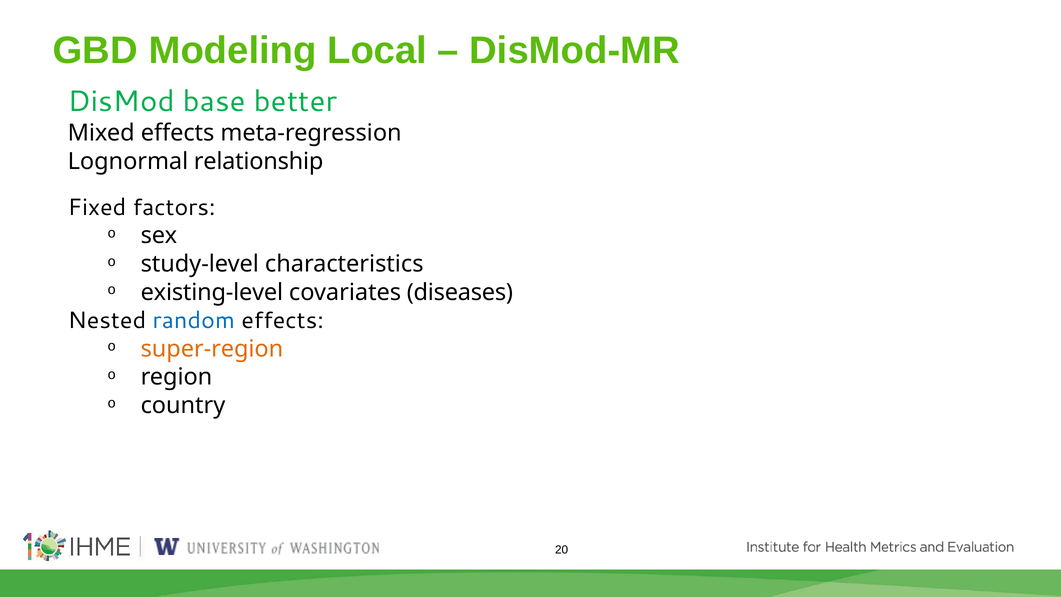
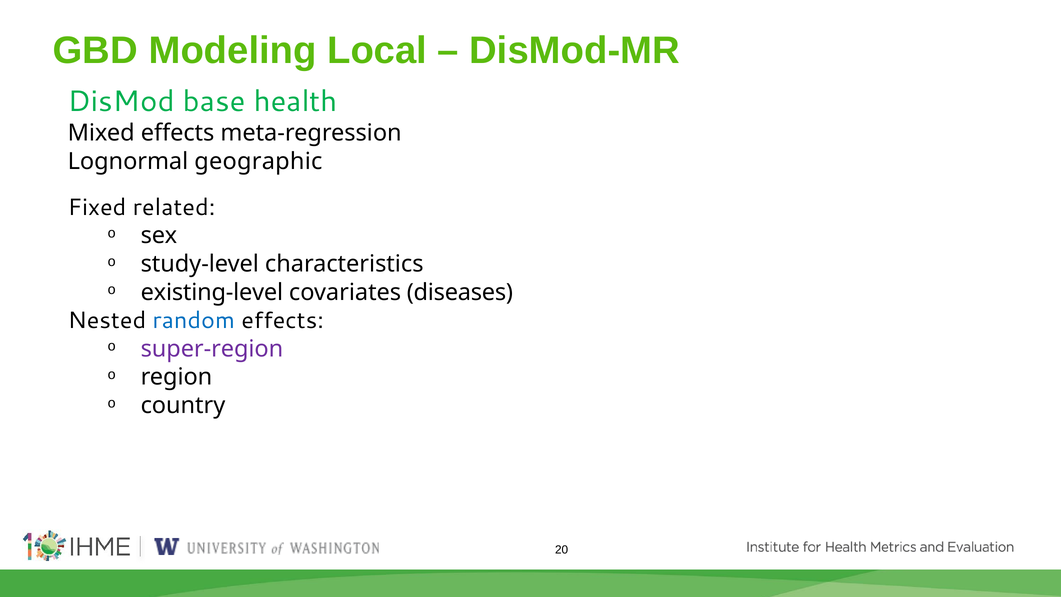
better: better -> health (296, 102)
relationship: relationship -> geographic (258, 161)
factors: factors -> related (174, 207)
super-region colour: orange -> purple (212, 349)
